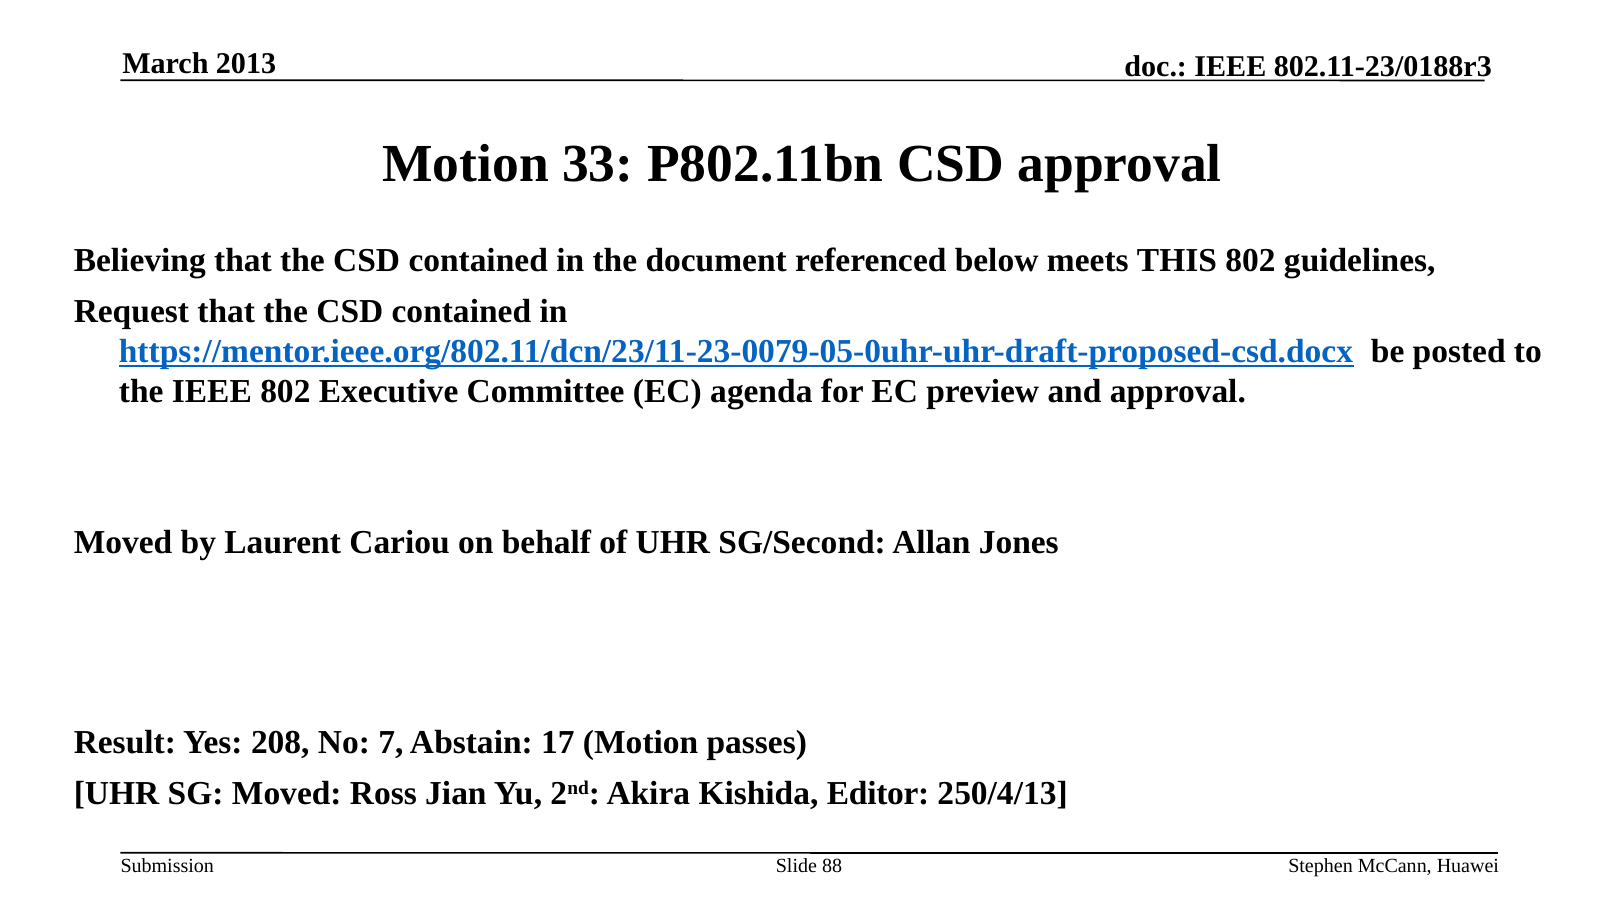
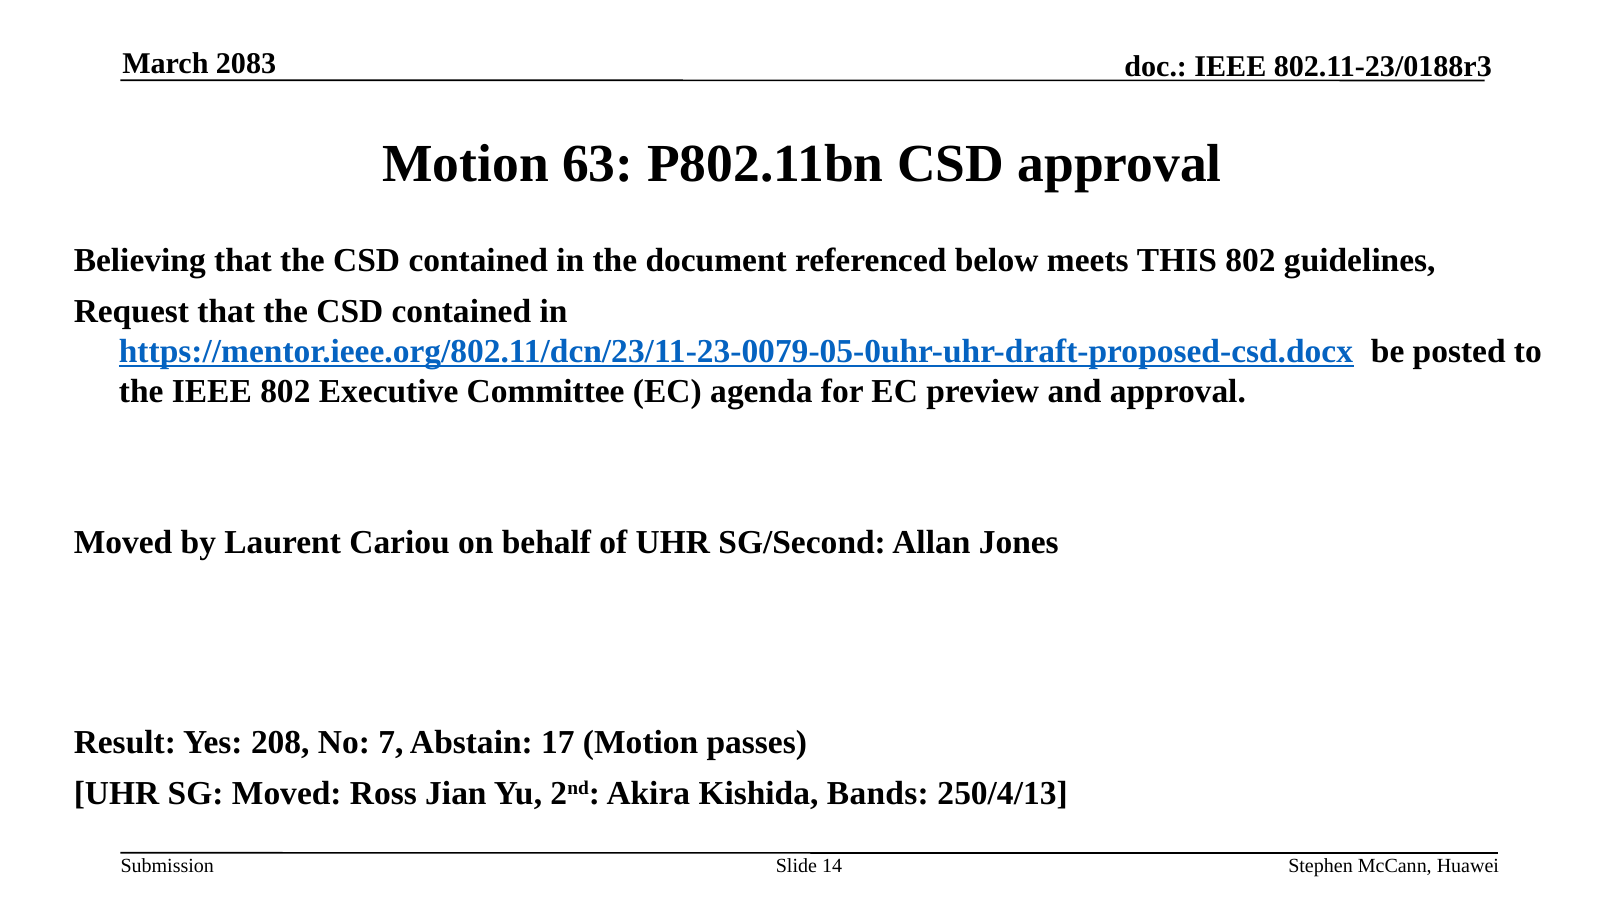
2013: 2013 -> 2083 (246, 64)
33: 33 -> 63 (598, 164)
Editor: Editor -> Bands (878, 793)
88: 88 -> 14 (832, 866)
